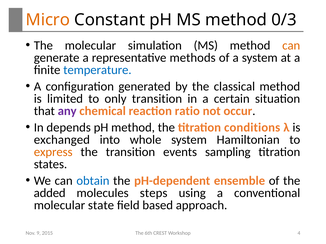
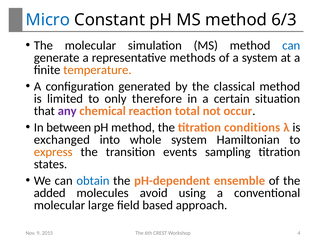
Micro colour: orange -> blue (48, 20)
0/3: 0/3 -> 6/3 (284, 20)
can colour: orange -> blue (291, 46)
temperature colour: blue -> orange (97, 70)
only transition: transition -> therefore (157, 99)
ratio: ratio -> total (187, 111)
depends: depends -> between (69, 128)
steps: steps -> avoid (154, 193)
state: state -> large (101, 206)
